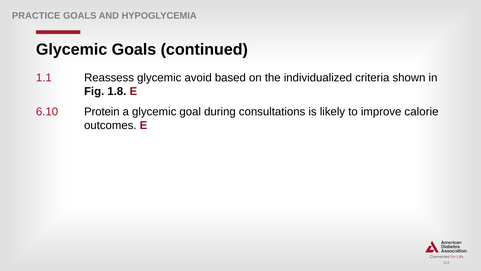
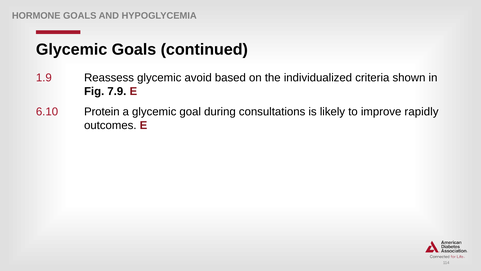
PRACTICE: PRACTICE -> HORMONE (36, 16)
1.1: 1.1 -> 1.9 (44, 78)
1.8: 1.8 -> 7.9 (117, 91)
calorie: calorie -> rapidly (422, 112)
